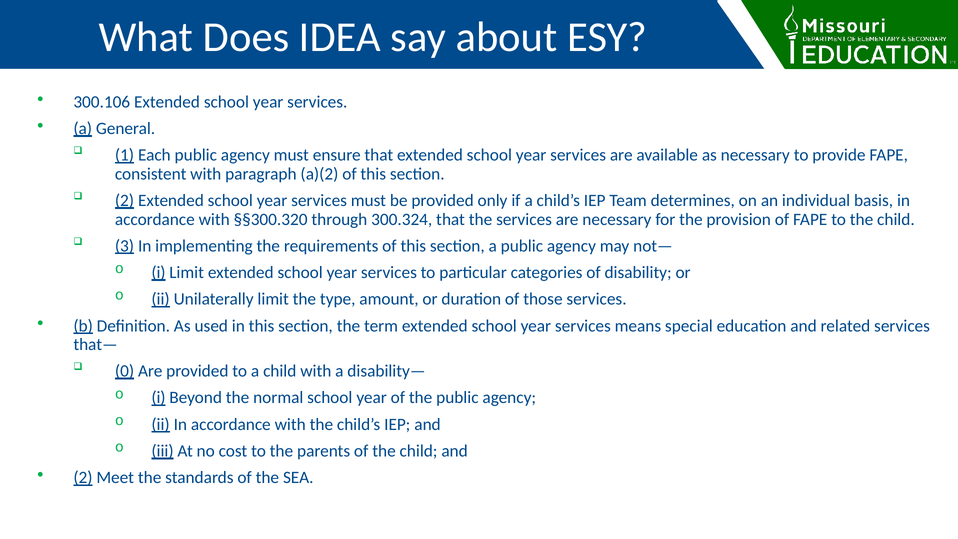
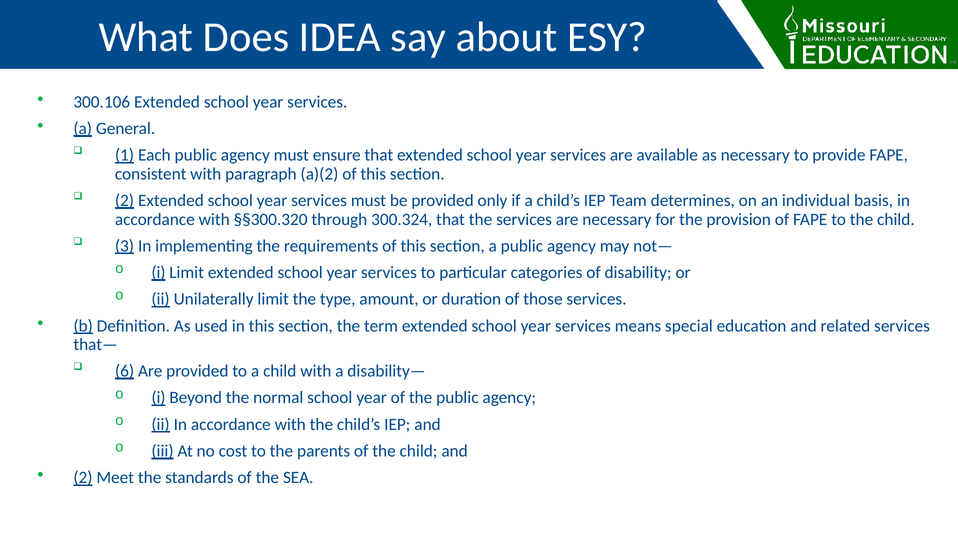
0: 0 -> 6 (125, 371)
